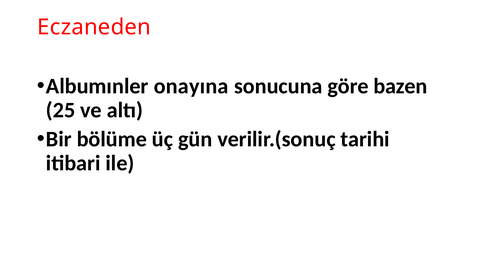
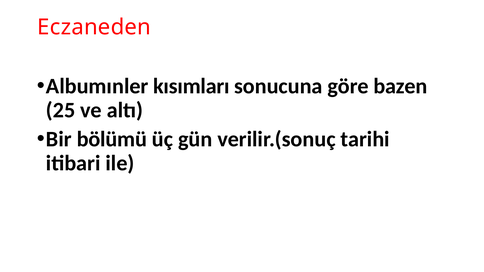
onayına: onayına -> kısımları (191, 86)
bölüme: bölüme -> bölümü (112, 139)
